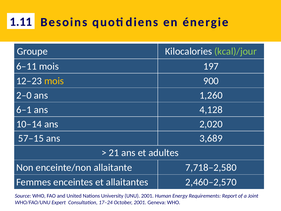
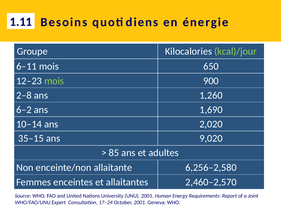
197: 197 -> 650 (211, 66)
mois colour: yellow -> light green (54, 81)
2–0: 2–0 -> 2–8 (24, 95)
6–1: 6–1 -> 6–2 (24, 110)
4,128: 4,128 -> 1,690 (211, 110)
57–15: 57–15 -> 35–15 (31, 138)
3,689: 3,689 -> 9,020 (211, 138)
21: 21 -> 85 (114, 153)
7,718–2,580: 7,718–2,580 -> 6,256–2,580 (211, 167)
